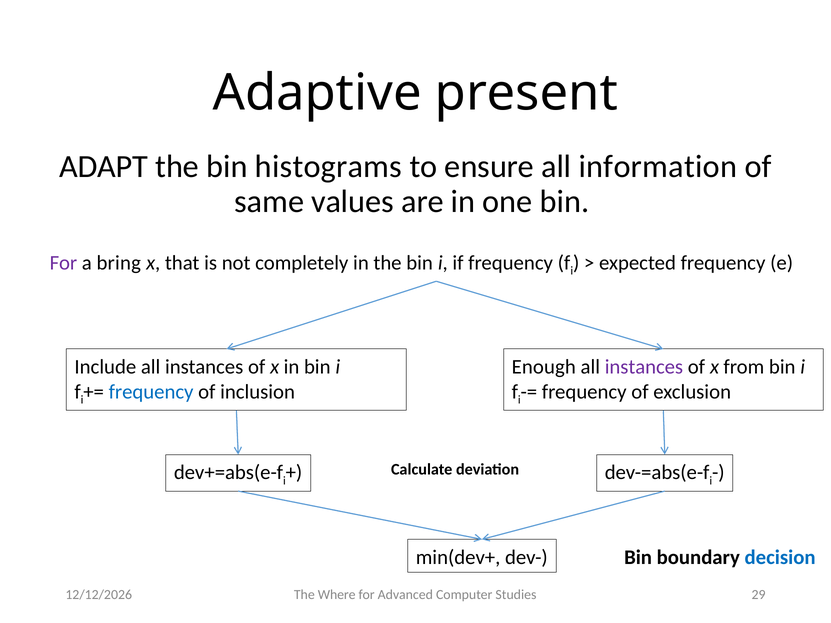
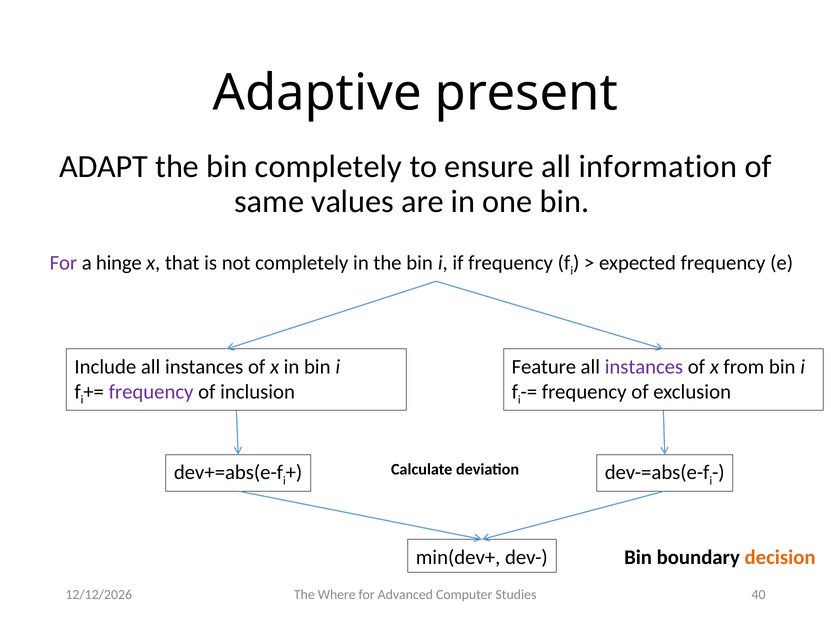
bin histograms: histograms -> completely (328, 167)
bring: bring -> hinge (119, 263)
Enough: Enough -> Feature (544, 367)
frequency colour: blue -> purple (151, 392)
decision colour: blue -> orange (780, 558)
29: 29 -> 40 (759, 595)
